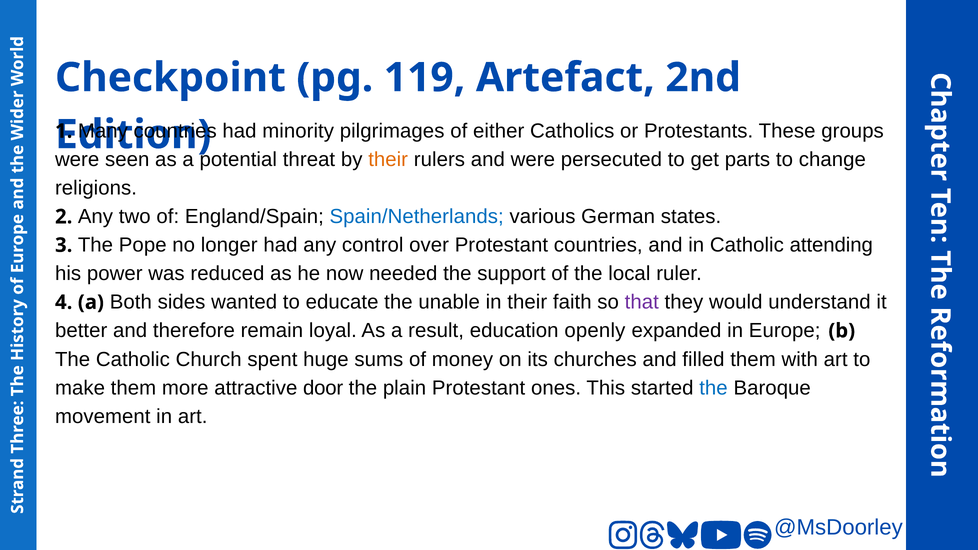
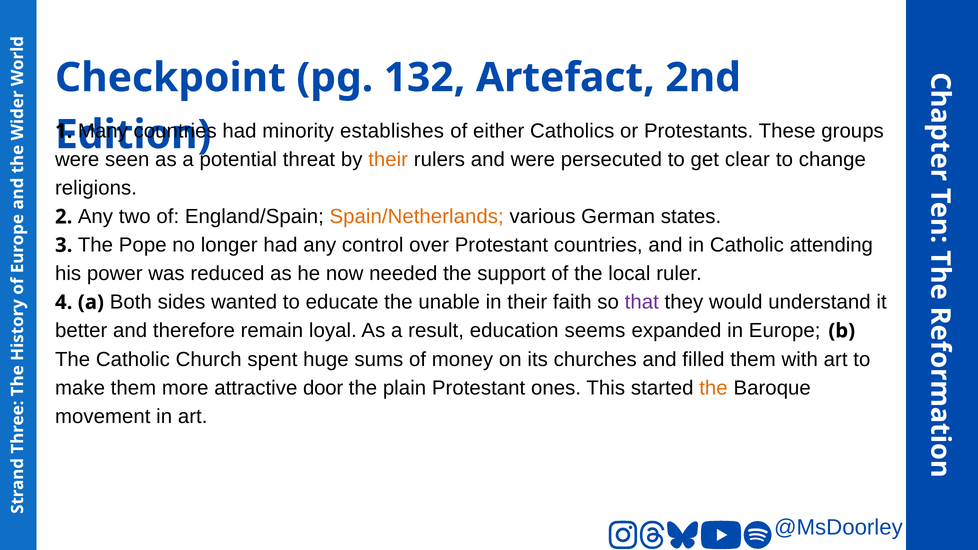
119: 119 -> 132 (425, 78)
pilgrimages: pilgrimages -> establishes (392, 131)
parts: parts -> clear (747, 160)
Spain/Netherlands colour: blue -> orange (417, 217)
openly: openly -> seems (595, 331)
the colour: blue -> orange (713, 388)
